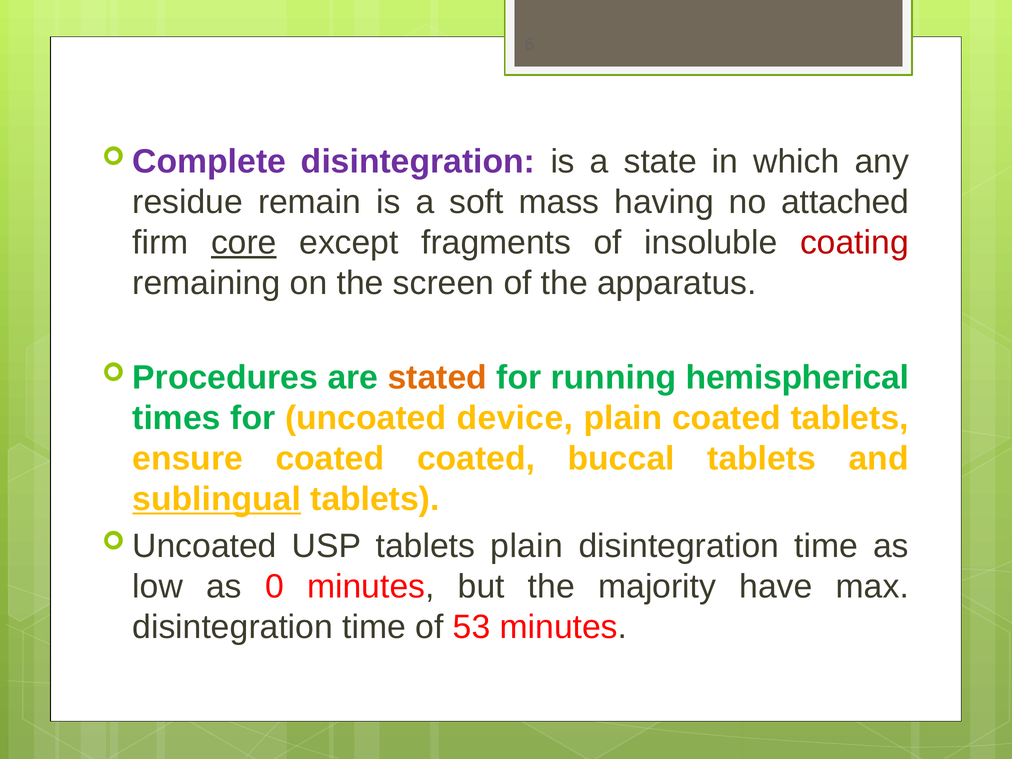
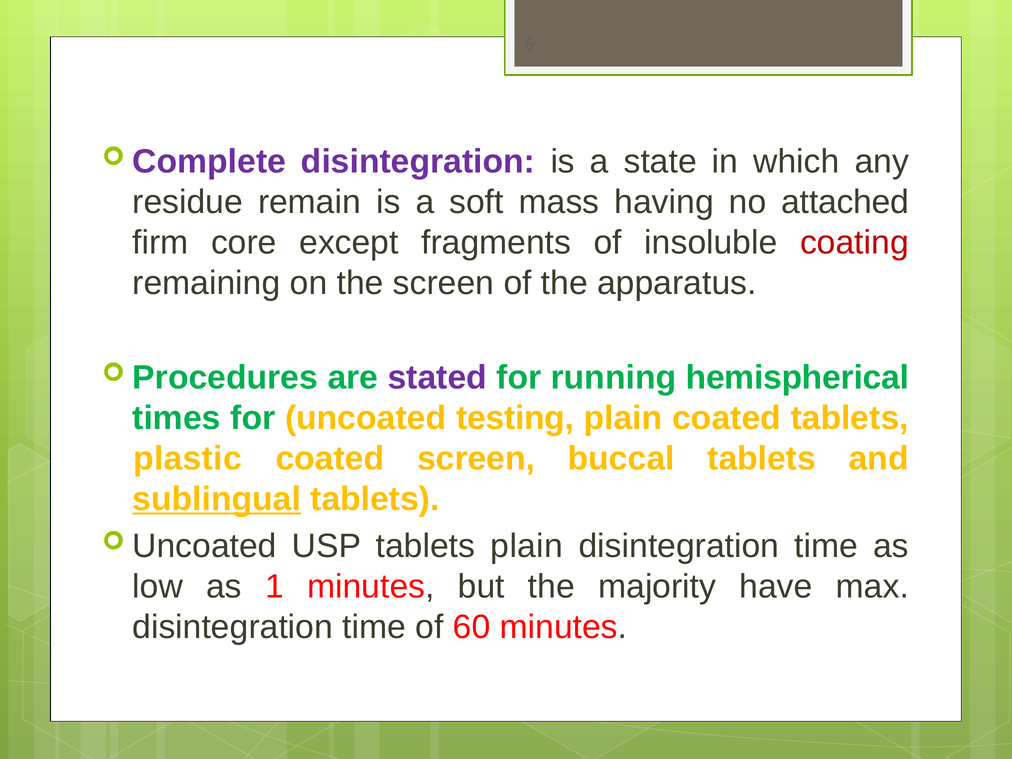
core underline: present -> none (244, 243)
stated colour: orange -> purple (437, 378)
device: device -> testing (515, 418)
ensure: ensure -> plastic (187, 459)
coated coated: coated -> screen (476, 459)
0: 0 -> 1 (274, 587)
53: 53 -> 60 (472, 627)
